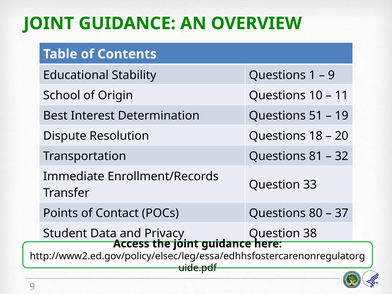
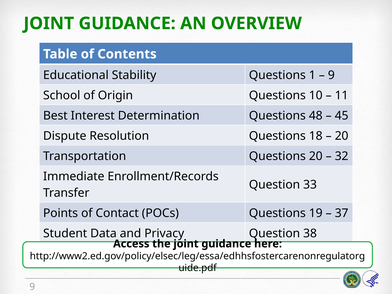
51: 51 -> 48 (316, 116)
19: 19 -> 45 (342, 116)
Questions 81: 81 -> 20 (316, 156)
80: 80 -> 19 (316, 213)
